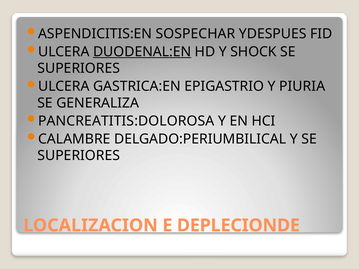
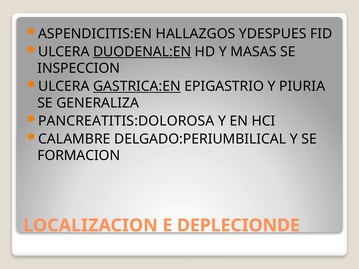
SOSPECHAR: SOSPECHAR -> HALLAZGOS (196, 34)
SHOCK: SHOCK -> MASAS (253, 52)
SUPERIORES: SUPERIORES -> INSPECCION (79, 68)
GASTRICA:EN underline: none -> present (137, 86)
SUPERIORES: SUPERIORES -> FORMACION (79, 156)
